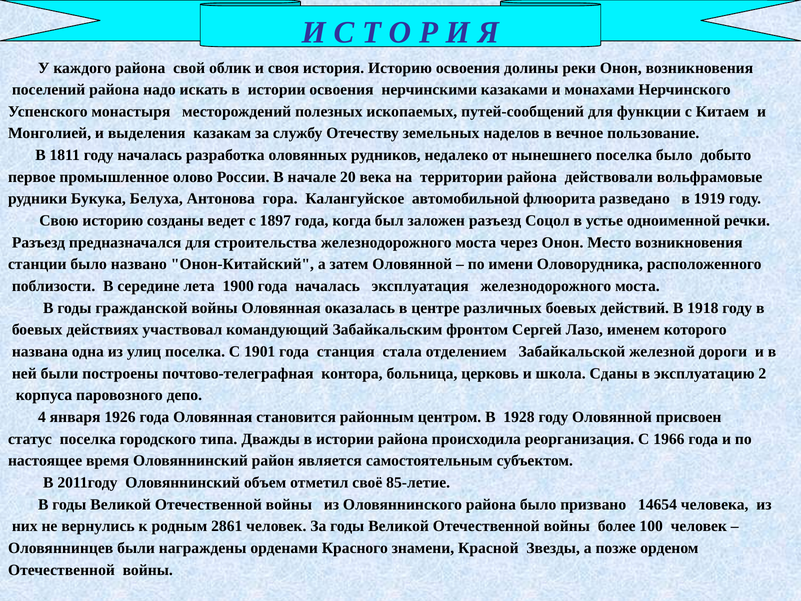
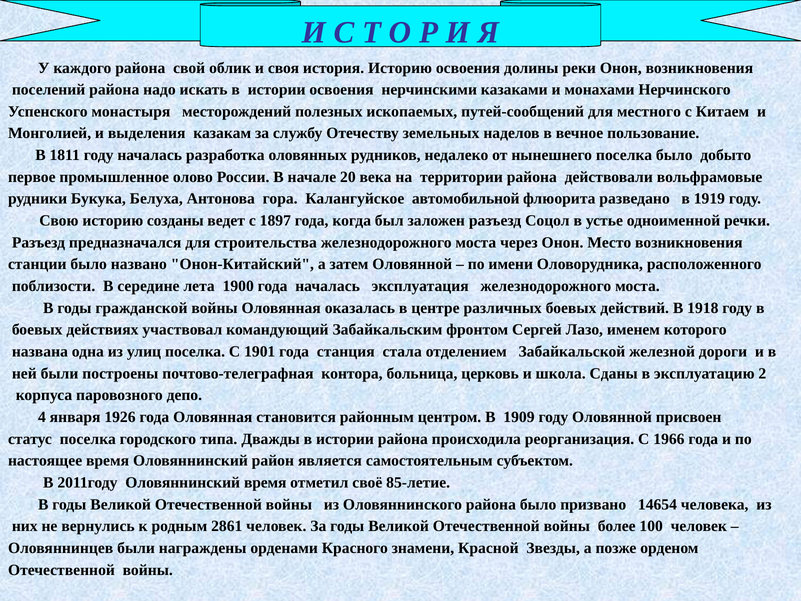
функции: функции -> местного (649, 111)
1928: 1928 -> 1909 (519, 417)
Оловяннинский объем: объем -> время (265, 482)
